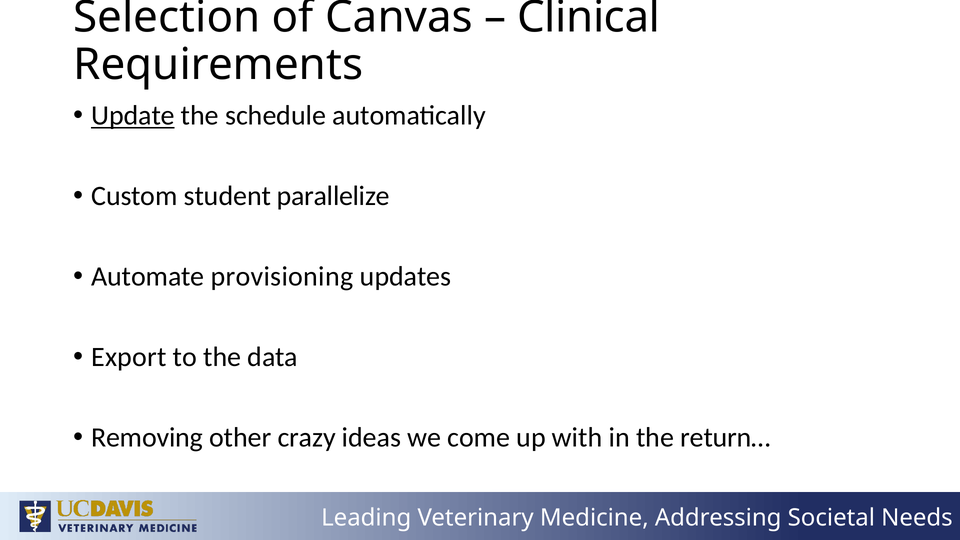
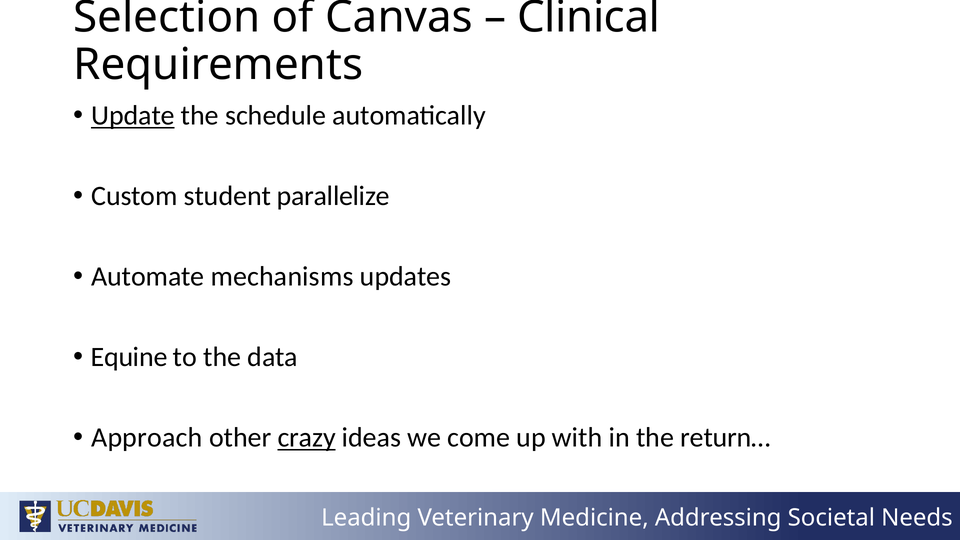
provisioning: provisioning -> mechanisms (282, 277)
Export: Export -> Equine (129, 357)
Removing: Removing -> Approach (147, 438)
crazy underline: none -> present (307, 438)
